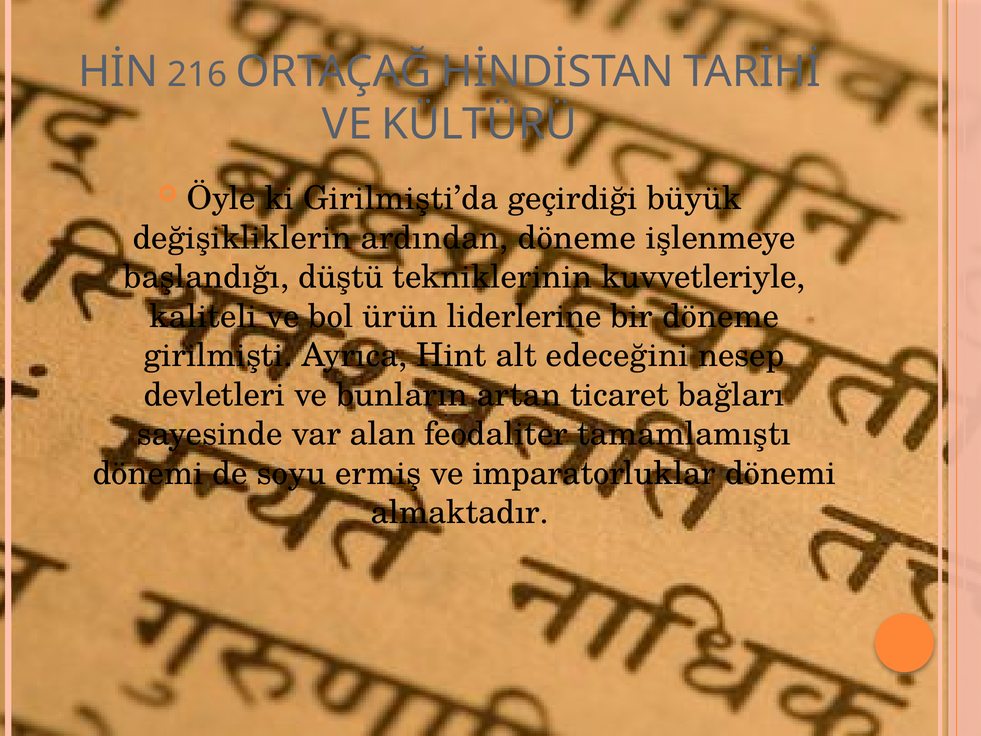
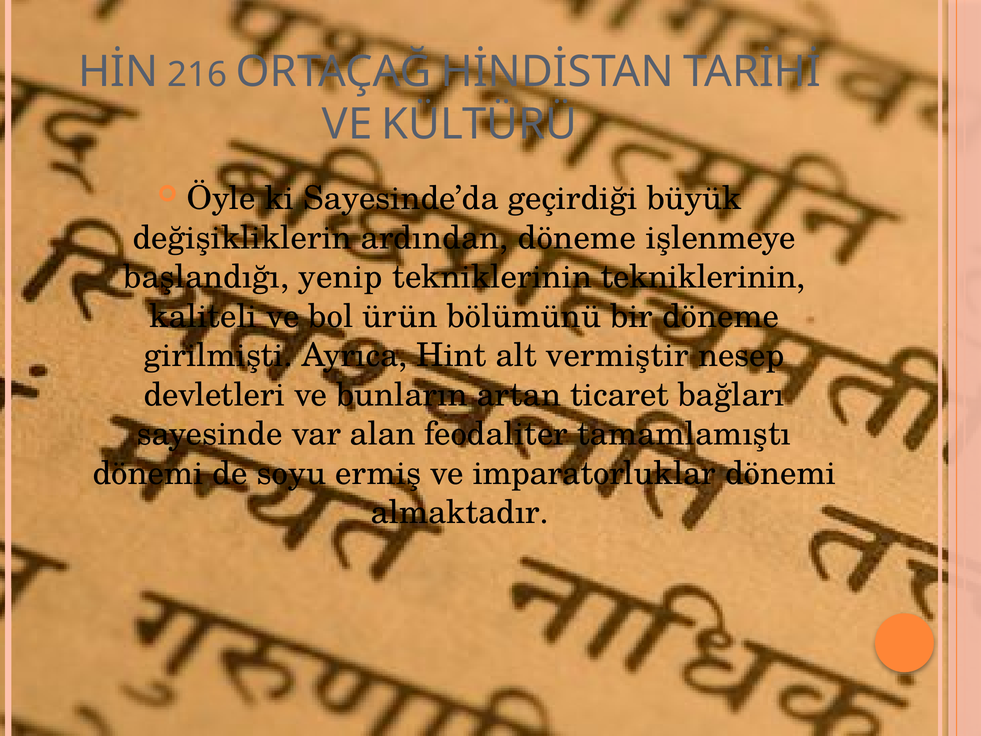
Girilmişti’da: Girilmişti’da -> Sayesinde’da (401, 198)
düştü: düştü -> yenip (341, 277)
tekniklerinin kuvvetleriyle: kuvvetleriyle -> tekniklerinin (703, 277)
liderlerine: liderlerine -> bölümünü (524, 316)
edeceğini: edeceğini -> vermiştir (617, 355)
